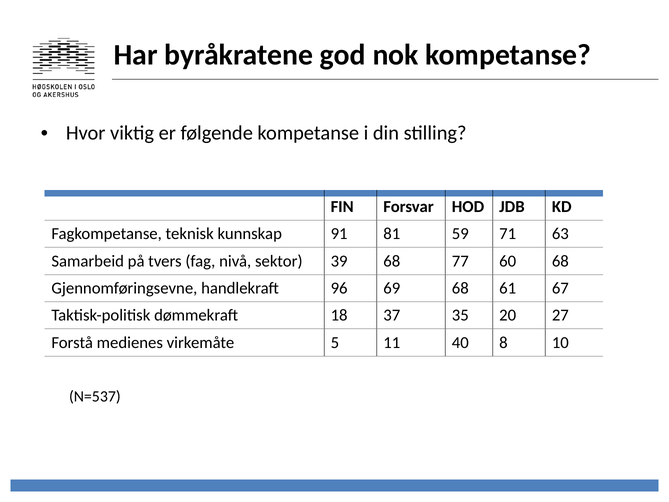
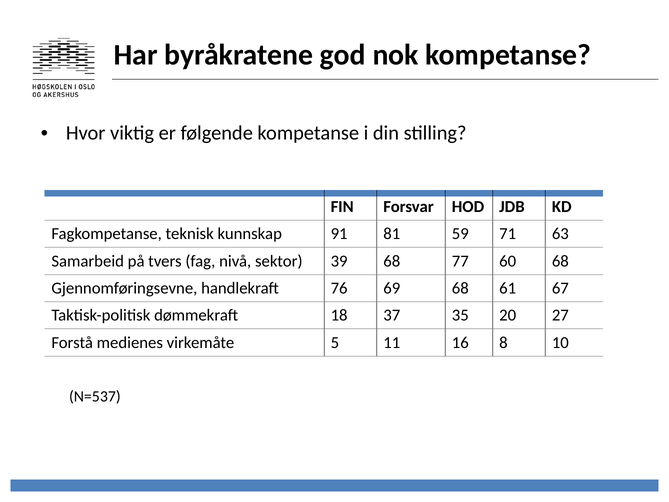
96: 96 -> 76 (339, 288)
40: 40 -> 16 (460, 342)
